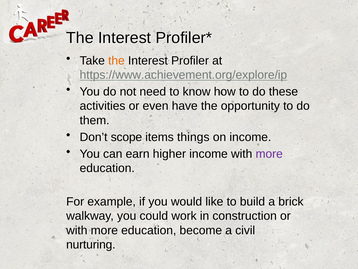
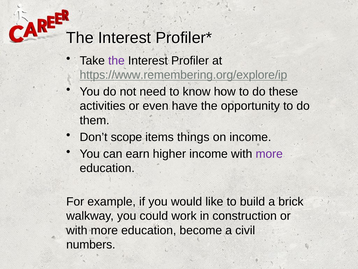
the colour: orange -> purple (116, 61)
https://www.achievement.org/explore/ip: https://www.achievement.org/explore/ip -> https://www.remembering.org/explore/ip (183, 75)
nurturing: nurturing -> numbers (91, 244)
